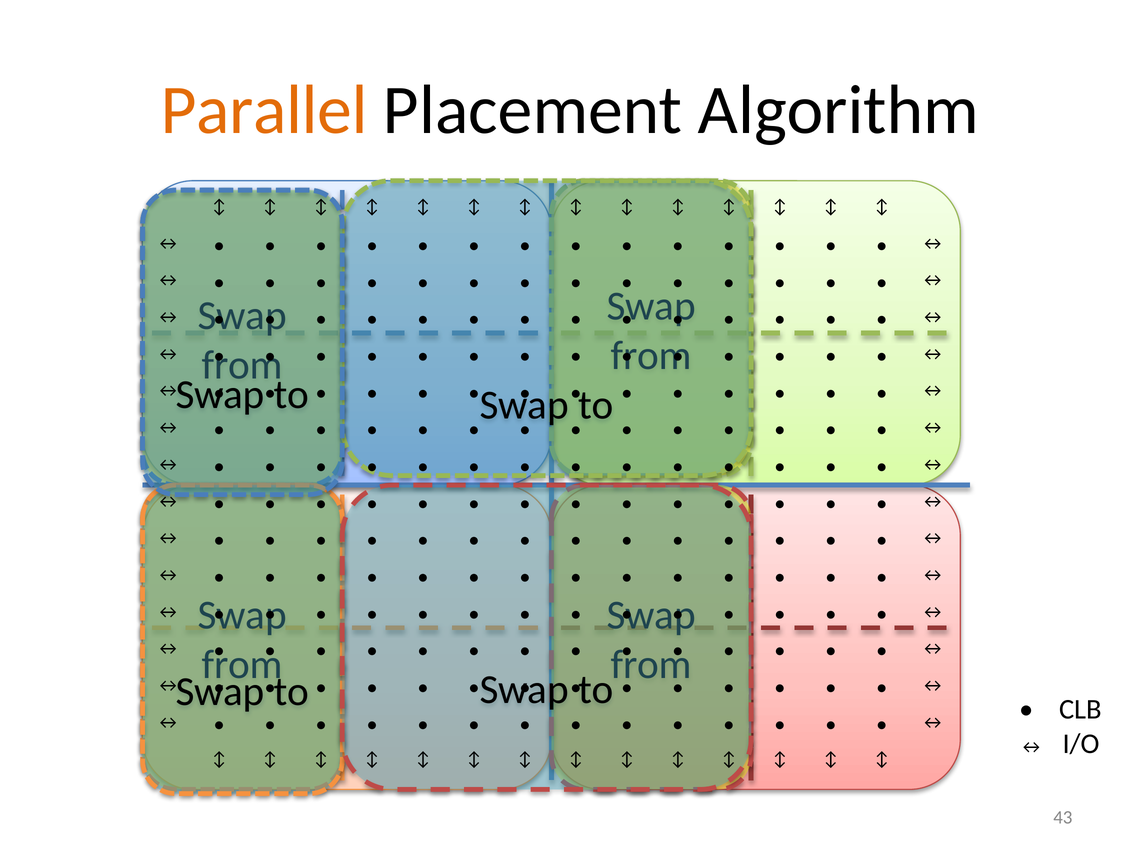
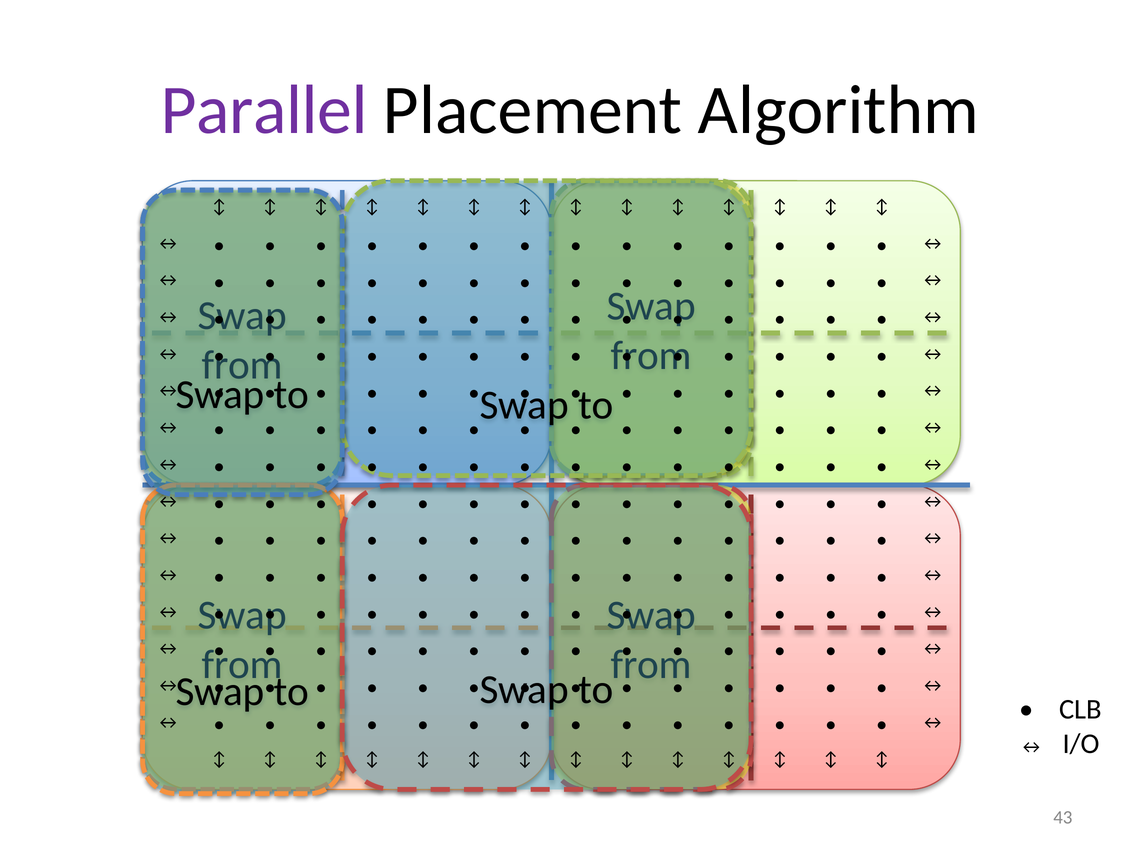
Parallel colour: orange -> purple (264, 110)
